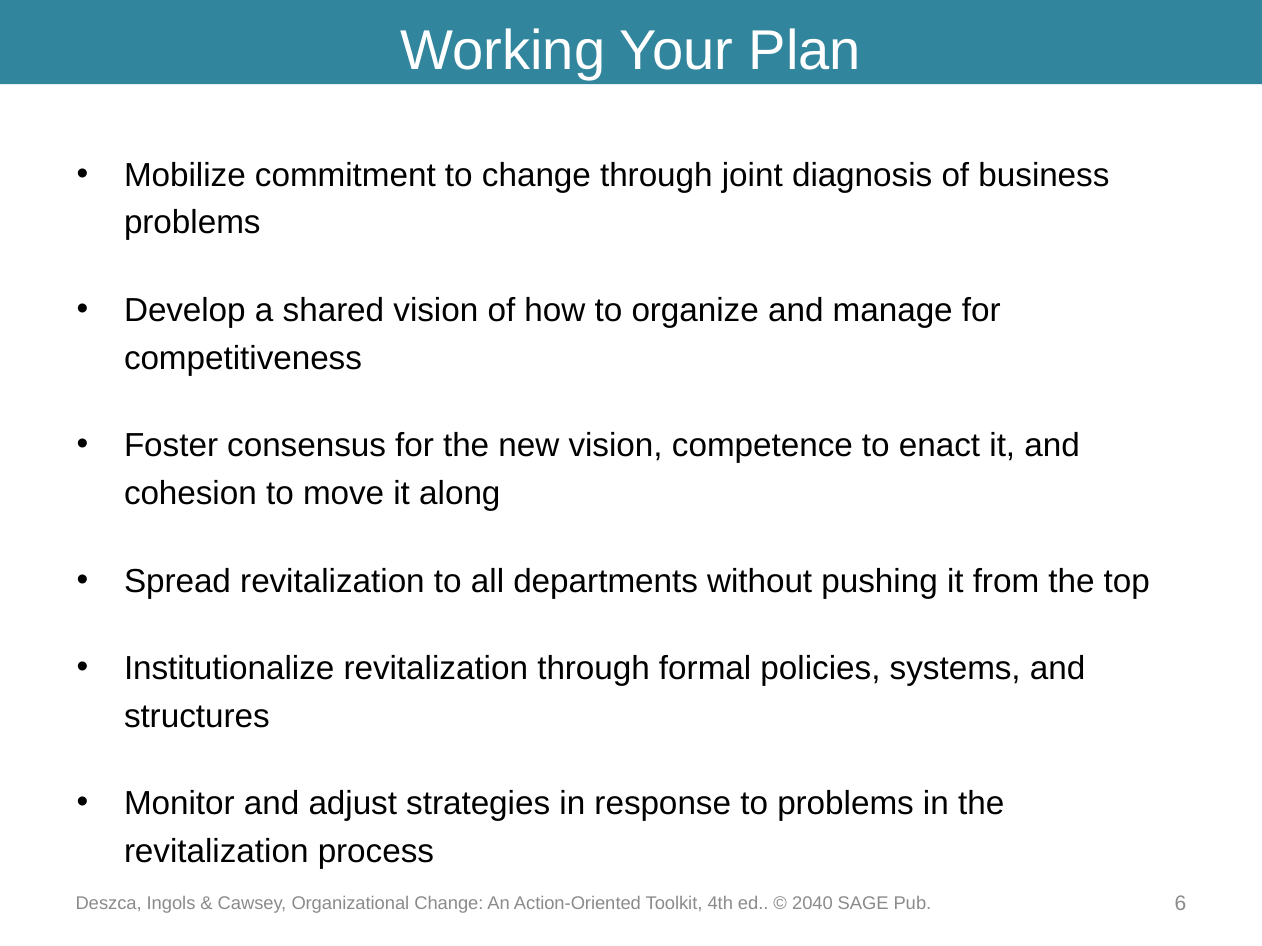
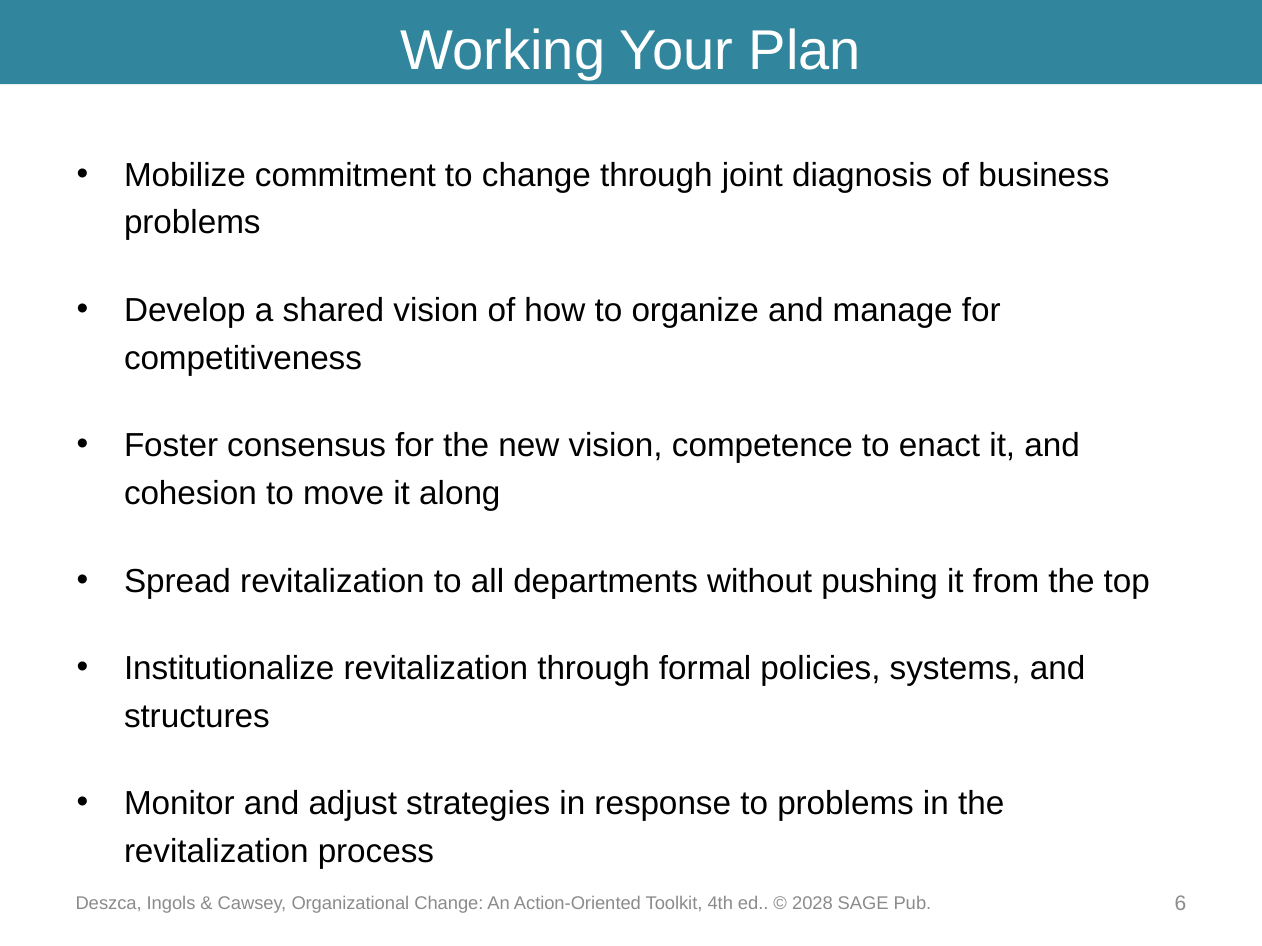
2040: 2040 -> 2028 (812, 904)
